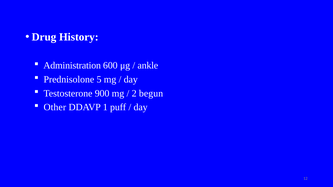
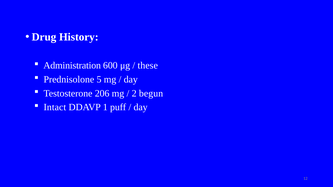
ankle: ankle -> these (148, 66)
900: 900 -> 206 (102, 93)
Other: Other -> Intact (55, 107)
